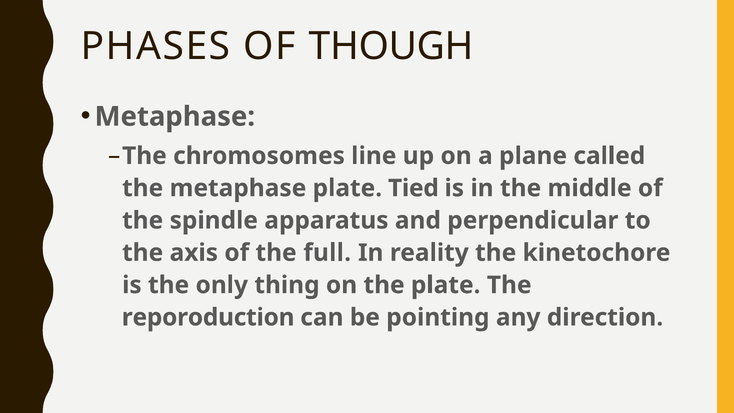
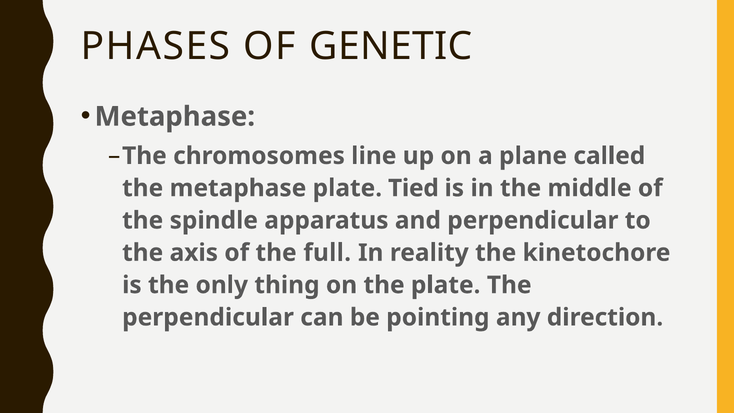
THOUGH: THOUGH -> GENETIC (391, 47)
reporoduction: reporoduction -> perpendicular (208, 317)
